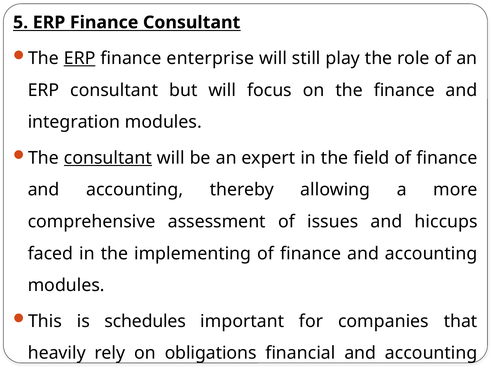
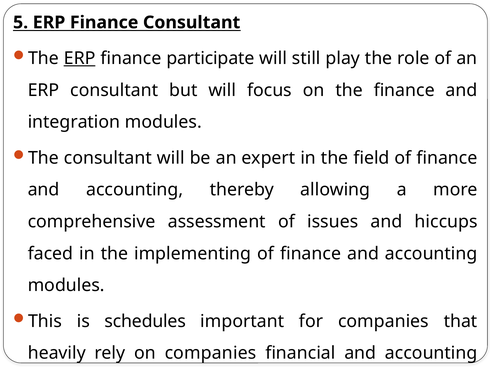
enterprise: enterprise -> participate (210, 58)
consultant underline: present -> none (108, 158)
on obligations: obligations -> companies (211, 353)
